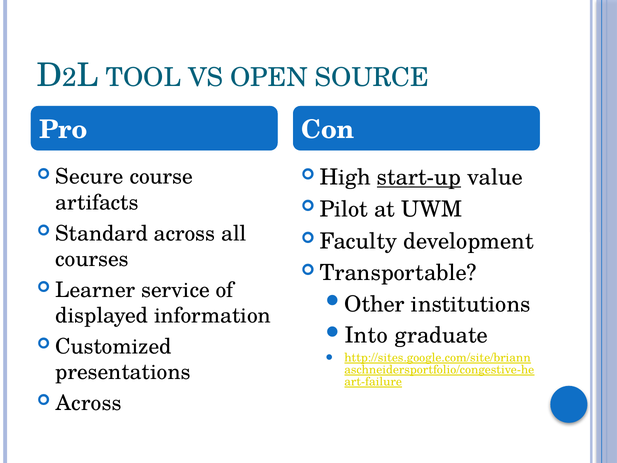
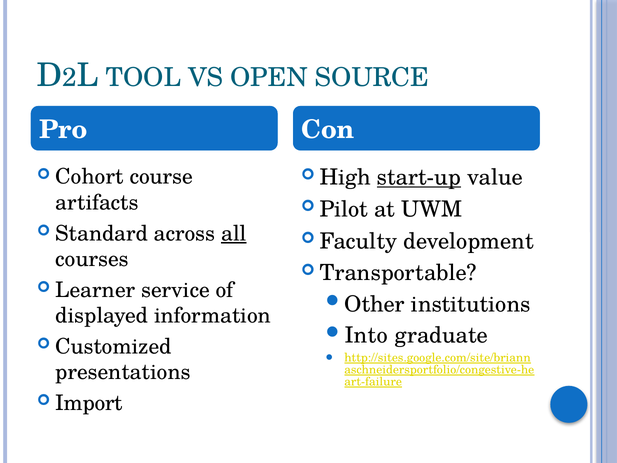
Secure: Secure -> Cohort (90, 177)
all underline: none -> present (234, 233)
Across: Across -> Import (89, 403)
